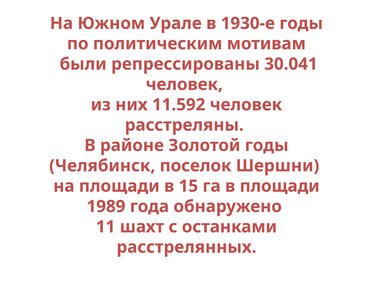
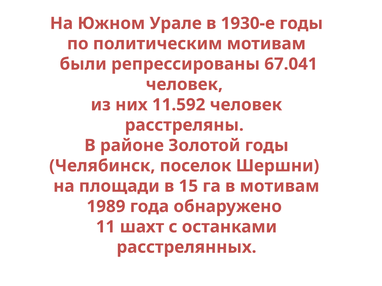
30.041: 30.041 -> 67.041 (291, 64)
в площади: площади -> мотивам (280, 186)
